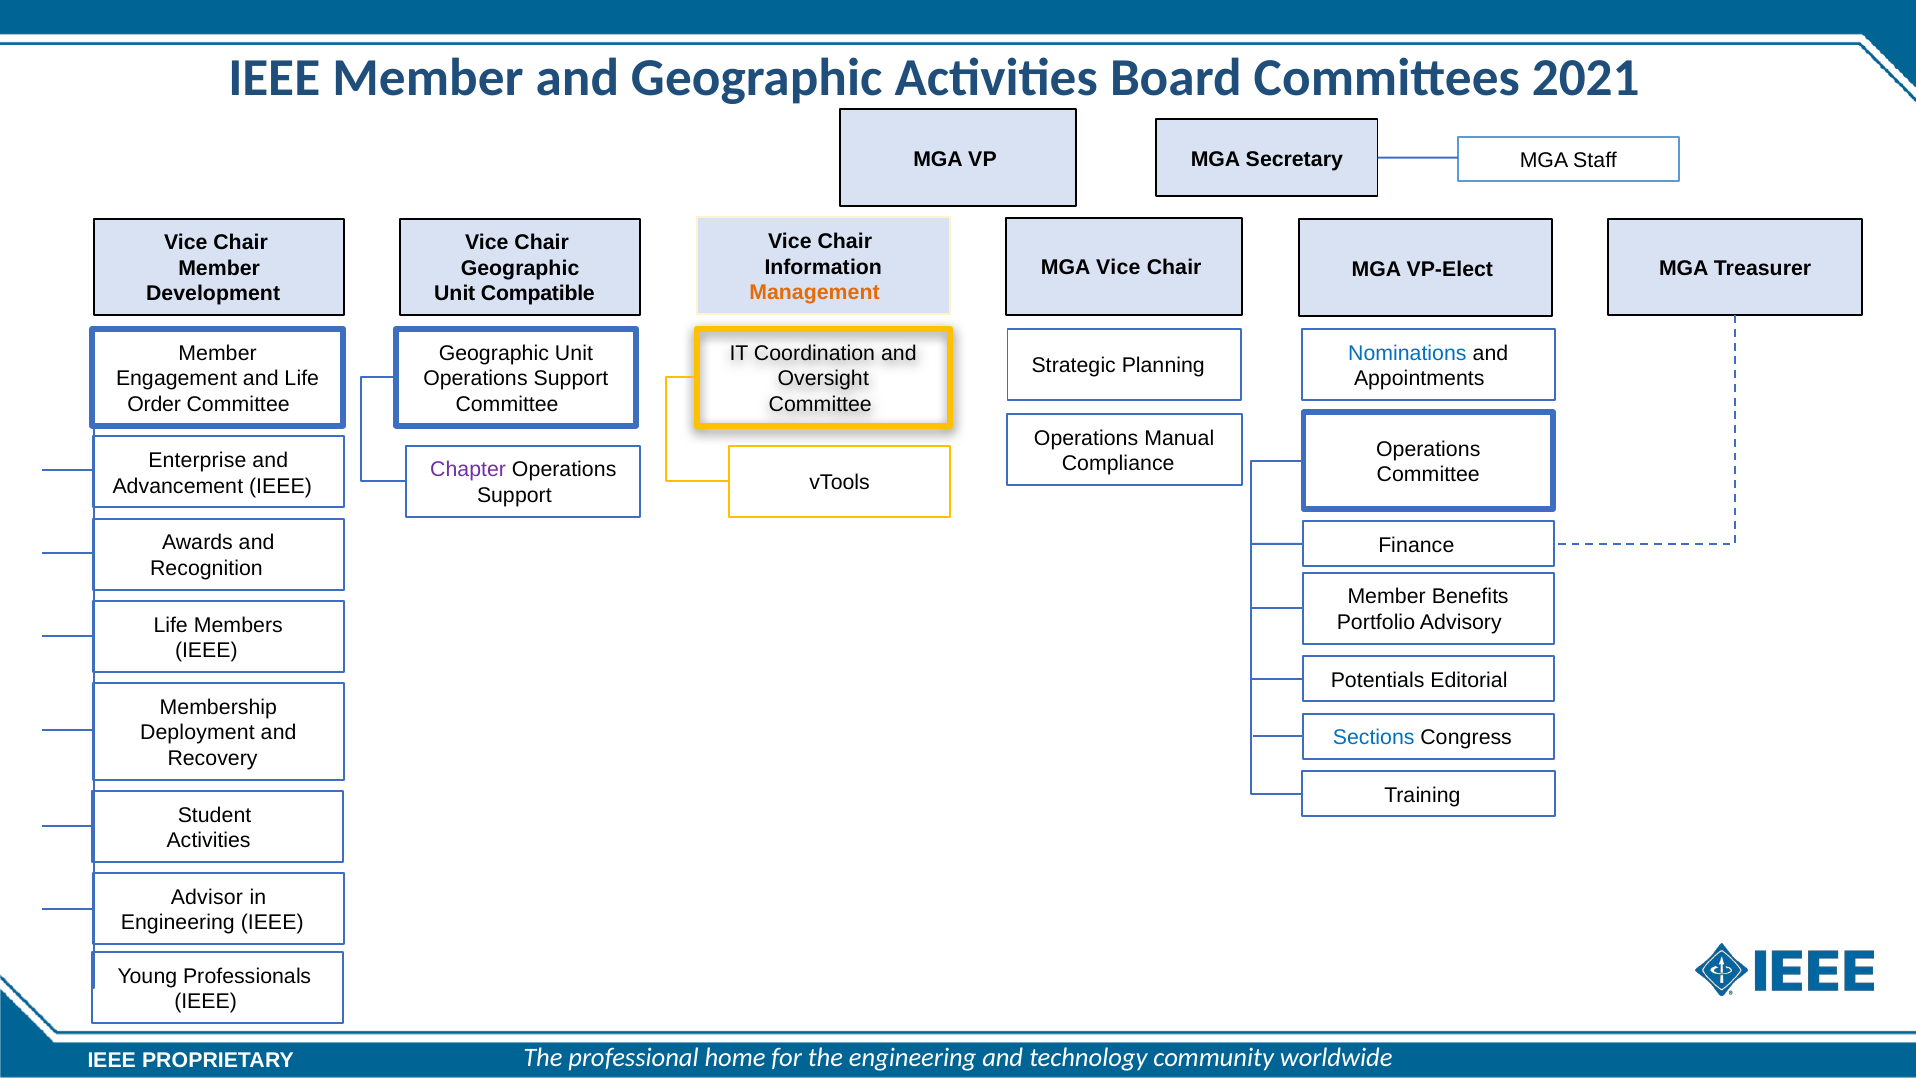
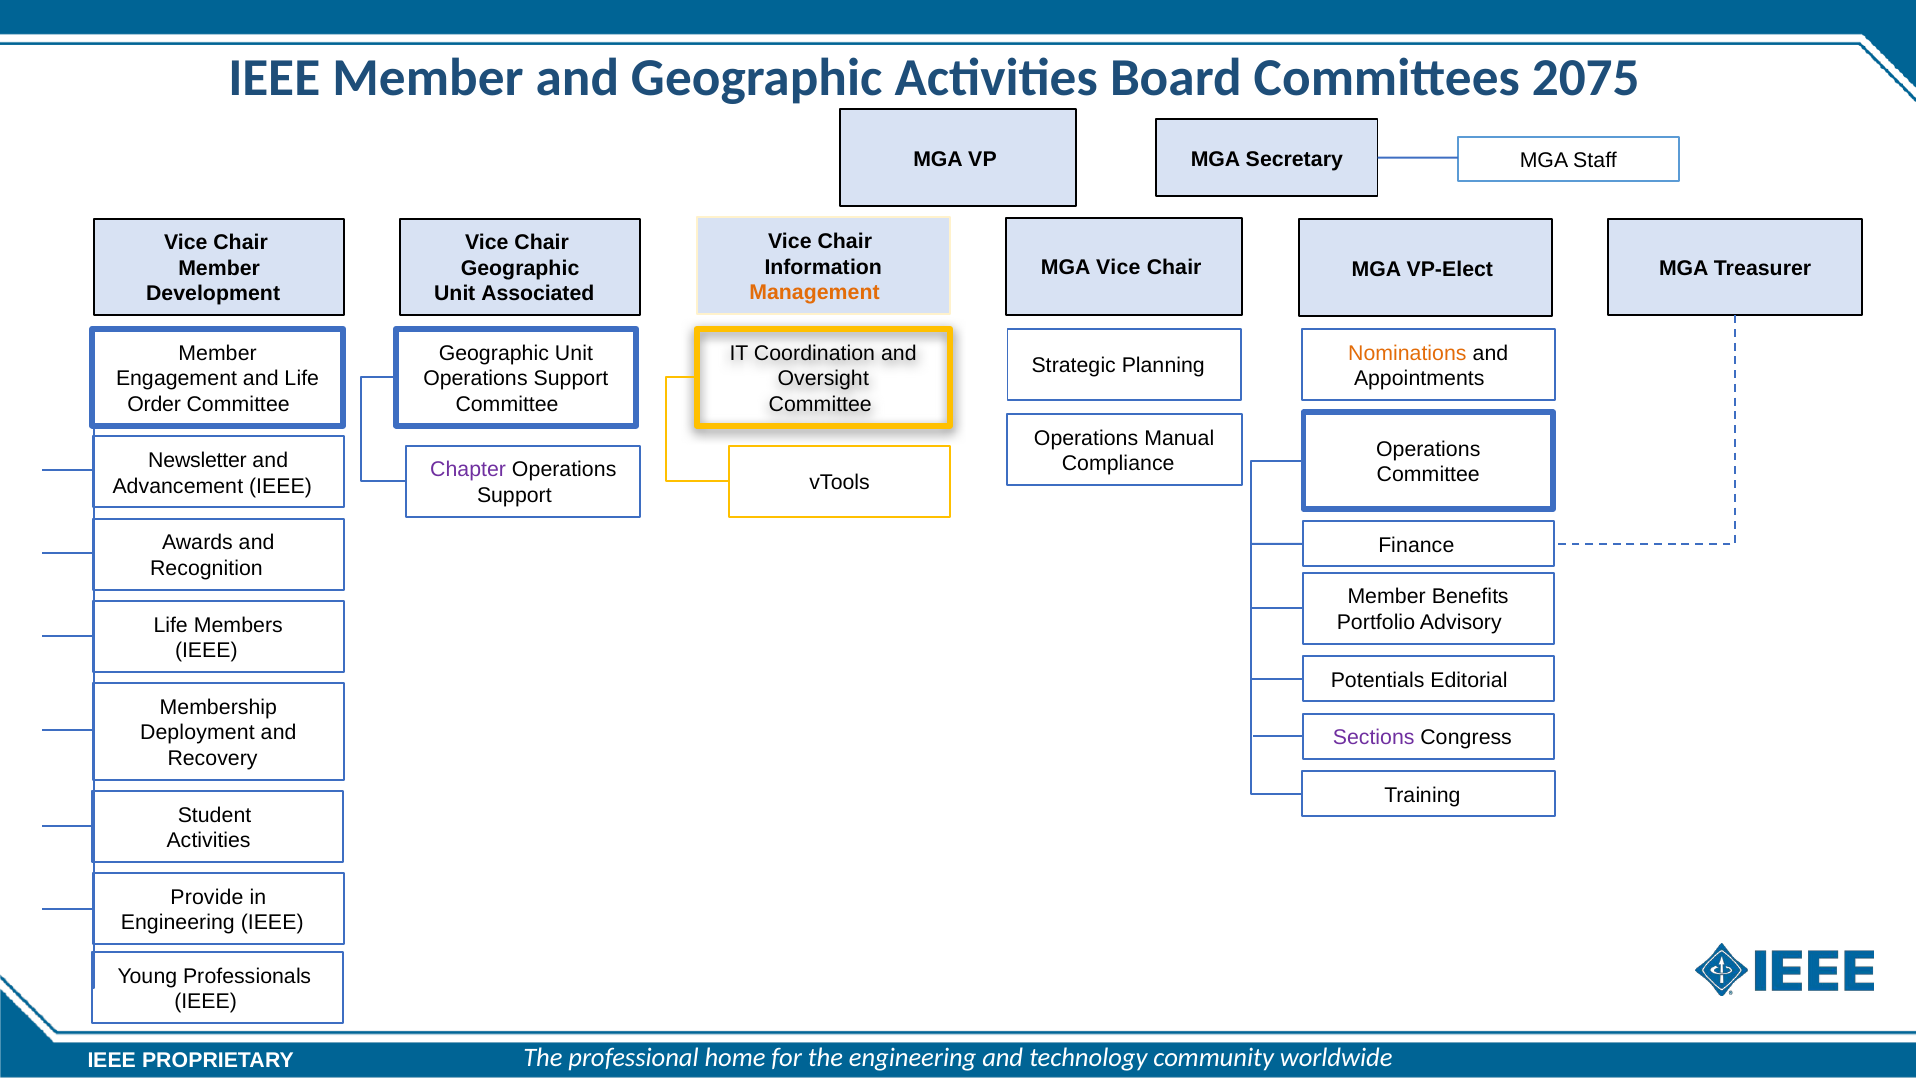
2021: 2021 -> 2075 (1586, 78)
Compatible: Compatible -> Associated (538, 294)
Nominations colour: blue -> orange (1407, 353)
Enterprise: Enterprise -> Newsletter (198, 461)
Sections colour: blue -> purple (1374, 738)
Advisor: Advisor -> Provide (207, 897)
